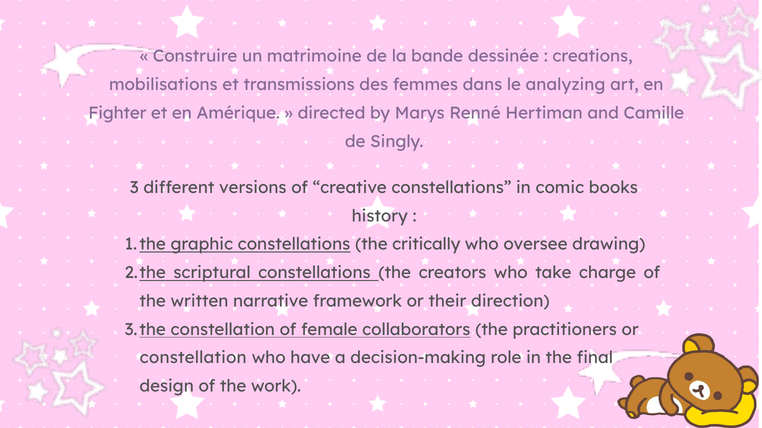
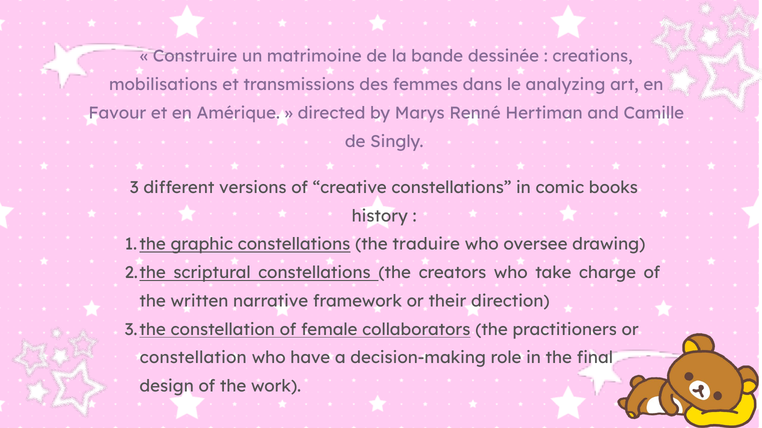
Fighter: Fighter -> Favour (117, 113)
critically: critically -> traduire (426, 245)
